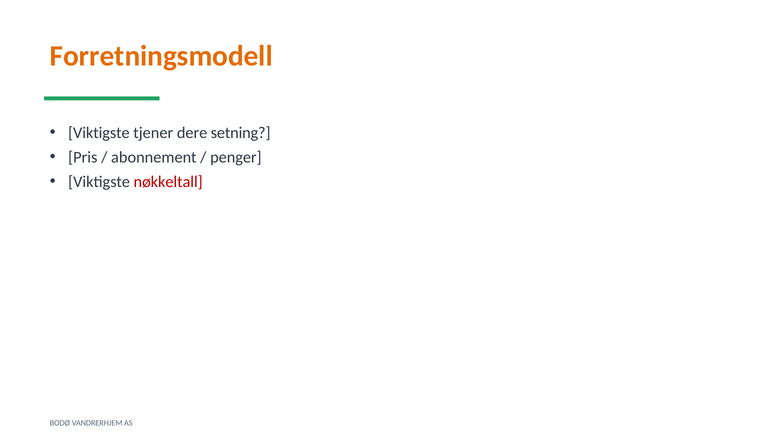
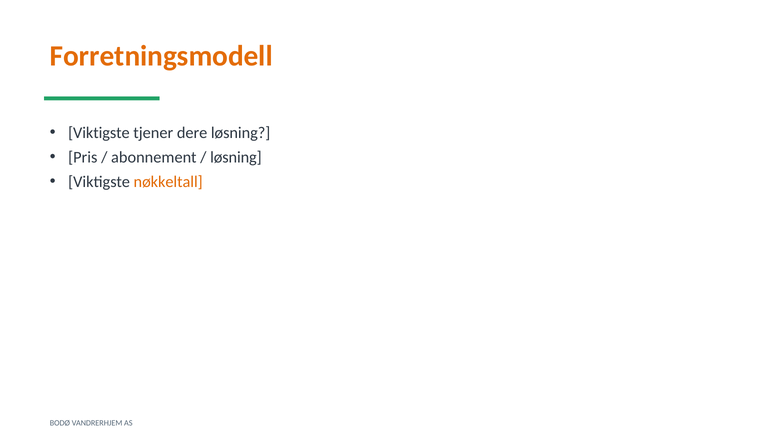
dere setning: setning -> løsning (241, 133)
penger: penger -> løsning (236, 157)
nøkkeltall colour: red -> orange (168, 182)
